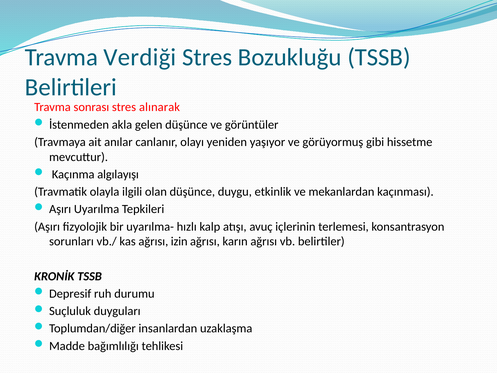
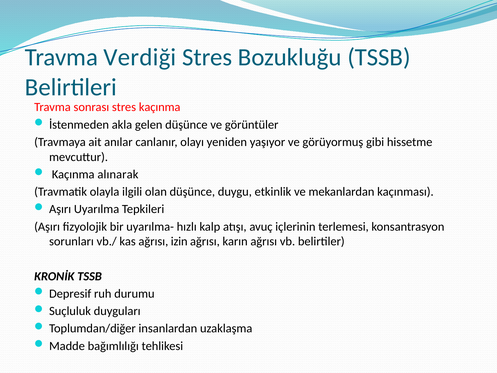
stres alınarak: alınarak -> kaçınma (160, 107)
algılayışı: algılayışı -> alınarak (118, 174)
